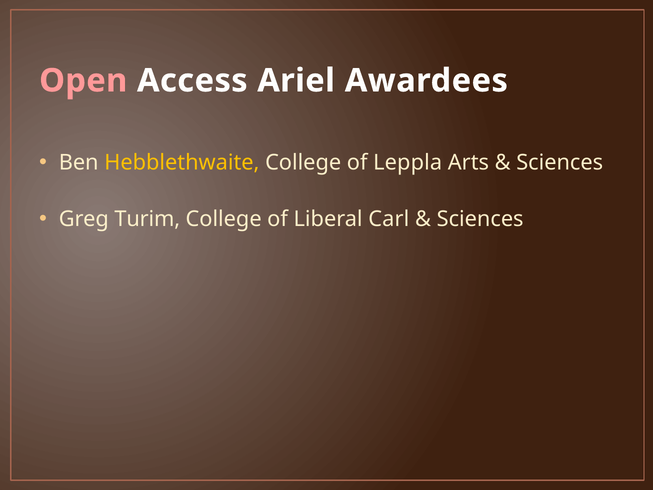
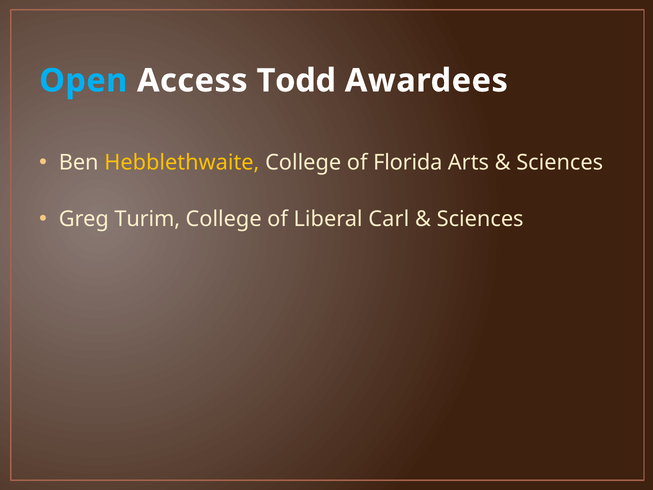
Open colour: pink -> light blue (83, 81)
Ariel: Ariel -> Todd (296, 81)
Leppla: Leppla -> Florida (408, 163)
